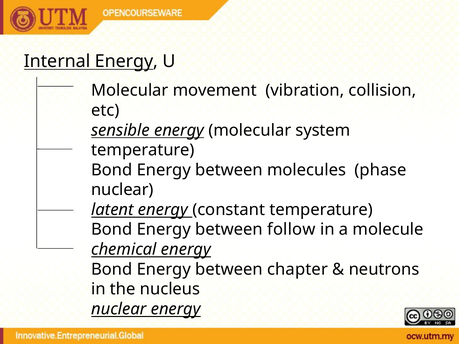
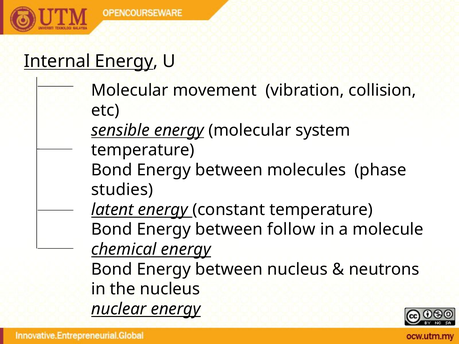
nuclear: nuclear -> studies (122, 190)
between chapter: chapter -> nucleus (297, 269)
